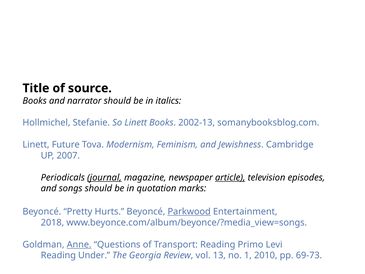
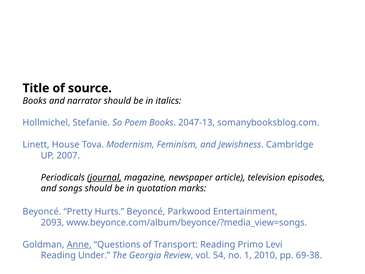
So Linett: Linett -> Poem (136, 123)
2002-13: 2002-13 -> 2047-13 (197, 123)
Future: Future -> House (66, 145)
article underline: present -> none (230, 177)
Parkwood underline: present -> none (189, 211)
2018: 2018 -> 2093 (52, 222)
13: 13 -> 54 (219, 255)
69-73: 69-73 -> 69-38 (309, 255)
